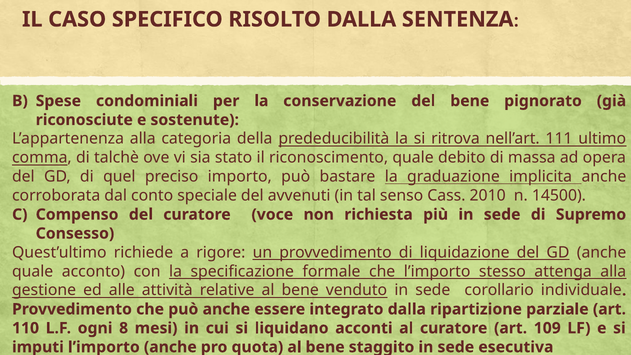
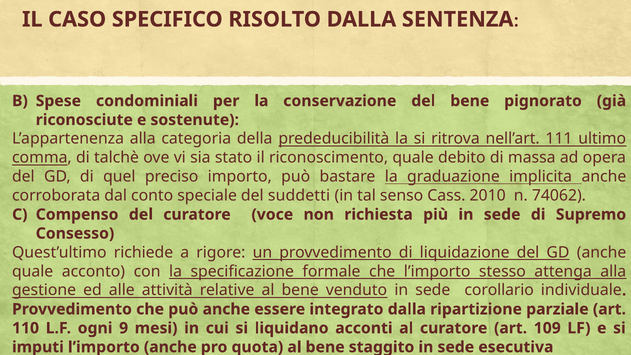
avvenuti: avvenuti -> suddetti (299, 196)
14500: 14500 -> 74062 (559, 196)
8: 8 -> 9 (124, 328)
